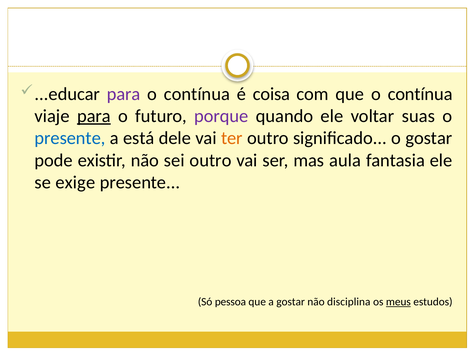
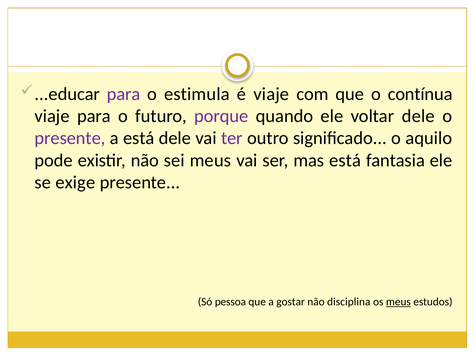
contínua: contínua -> estimula (197, 94)
é coisa: coisa -> viaje (271, 94)
para underline: present -> none (94, 116)
voltar suas: suas -> dele (418, 116)
presente colour: blue -> purple (70, 138)
ter colour: orange -> purple (232, 138)
o gostar: gostar -> aquilo (429, 138)
sei outro: outro -> meus (210, 160)
mas aula: aula -> está (345, 160)
